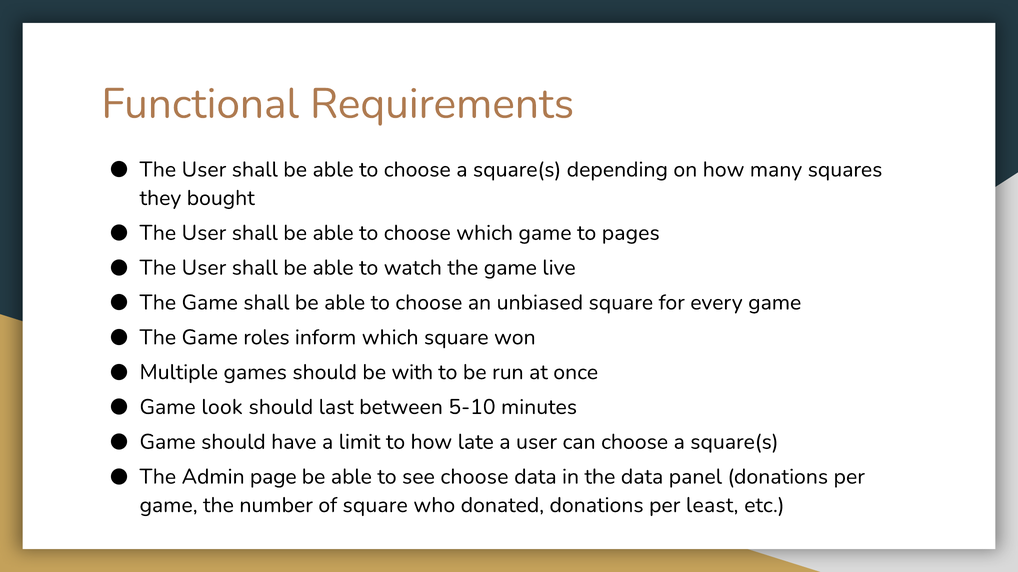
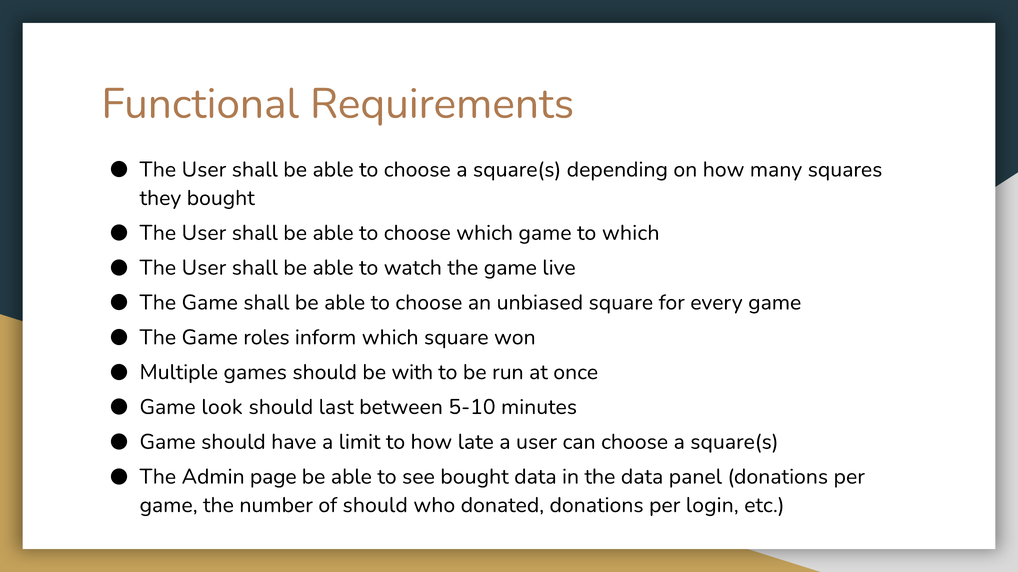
to pages: pages -> which (631, 233)
see choose: choose -> bought (475, 477)
of square: square -> should (375, 506)
least: least -> login (712, 506)
